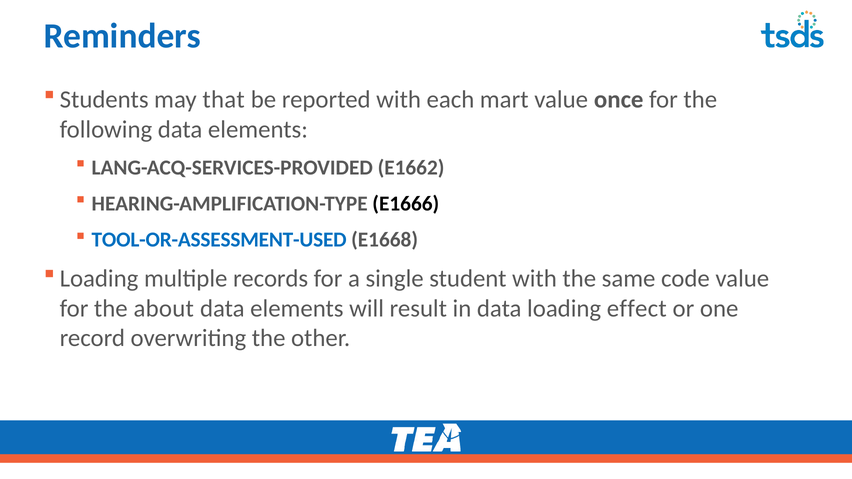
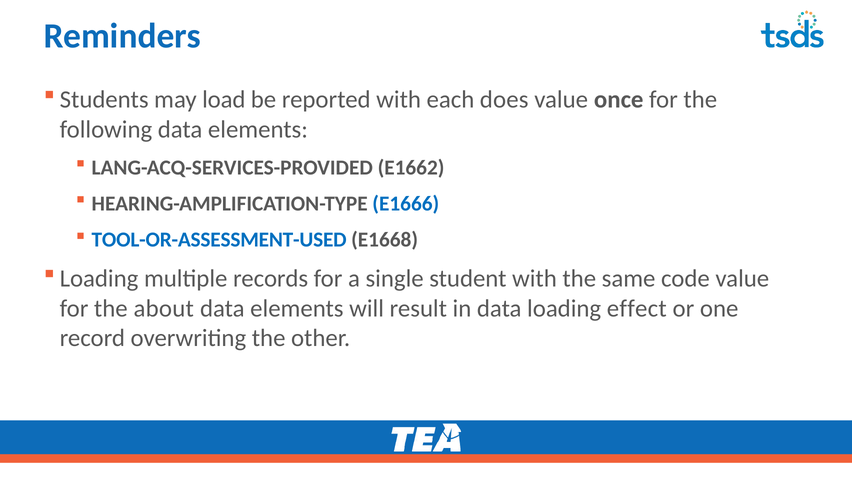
that: that -> load (224, 100)
mart: mart -> does (504, 100)
E1666 colour: black -> blue (406, 204)
